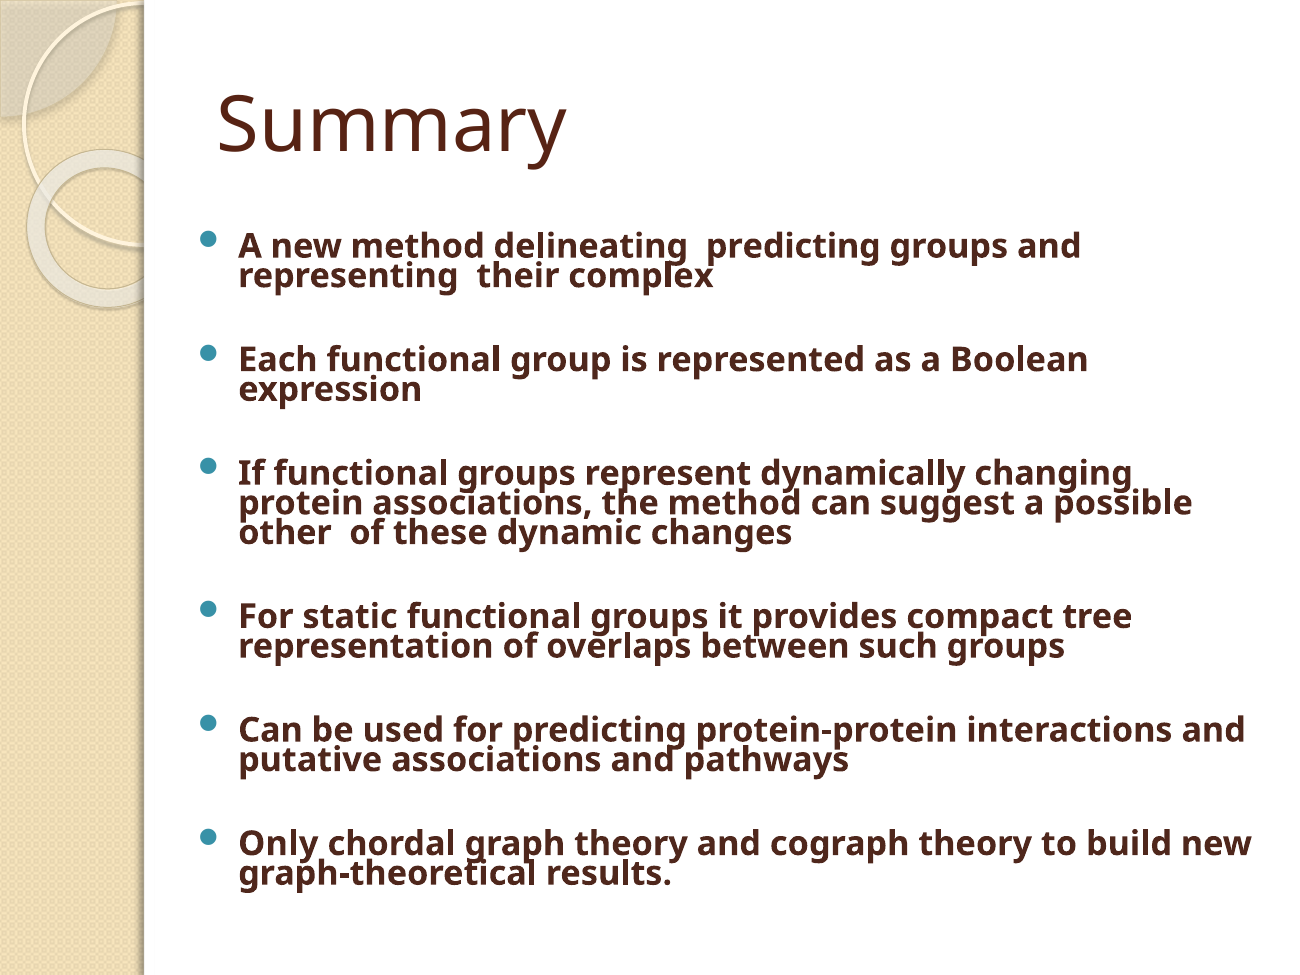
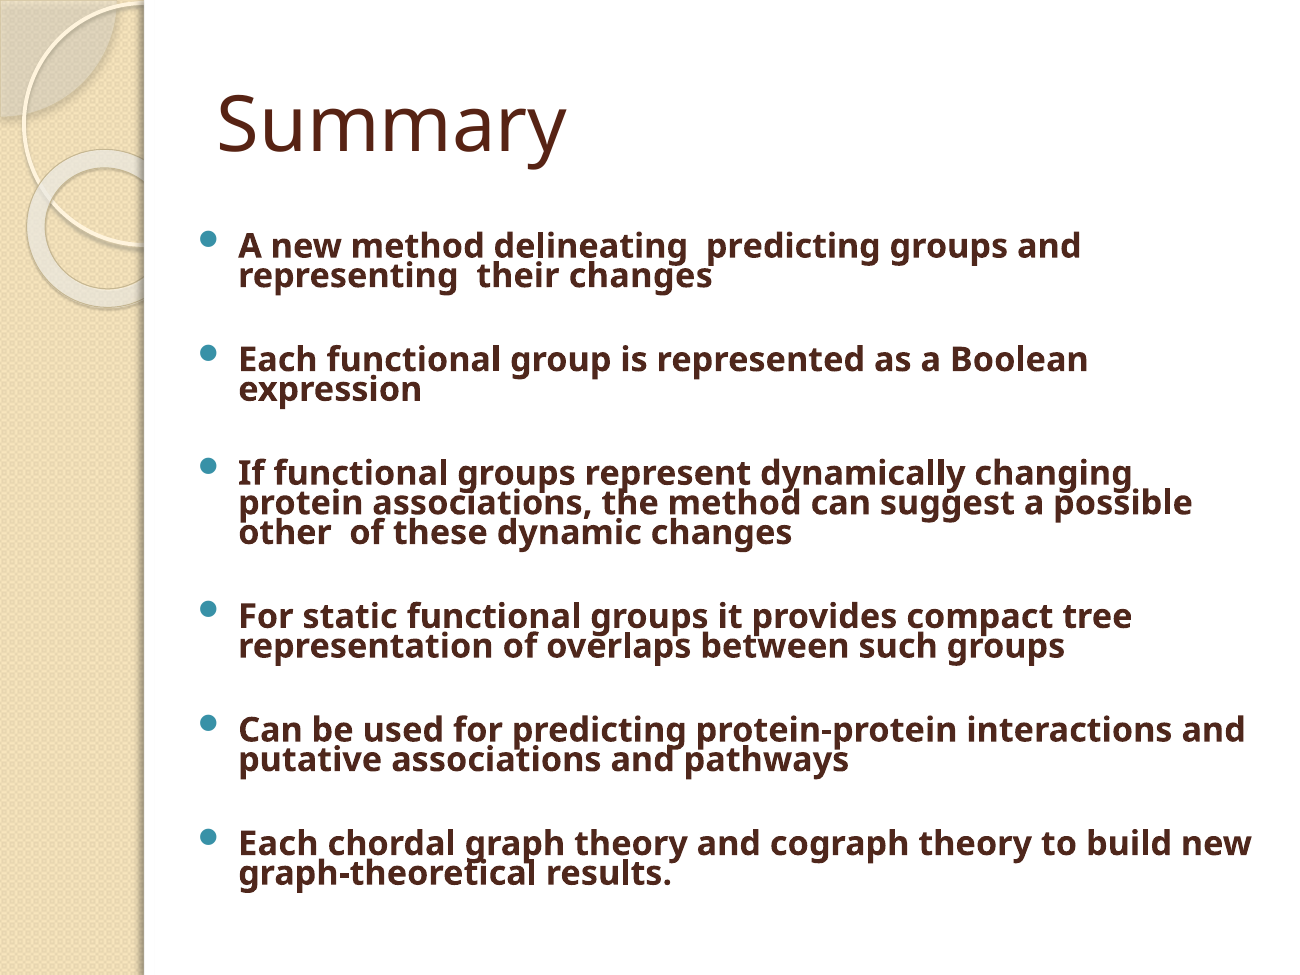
their complex: complex -> changes (641, 276)
Only: Only -> Each (278, 844)
